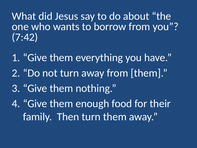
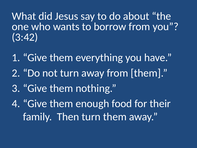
7:42: 7:42 -> 3:42 (25, 37)
